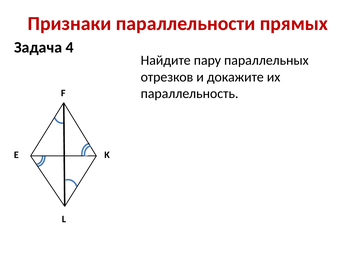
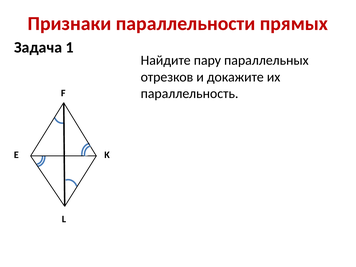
4: 4 -> 1 (70, 47)
